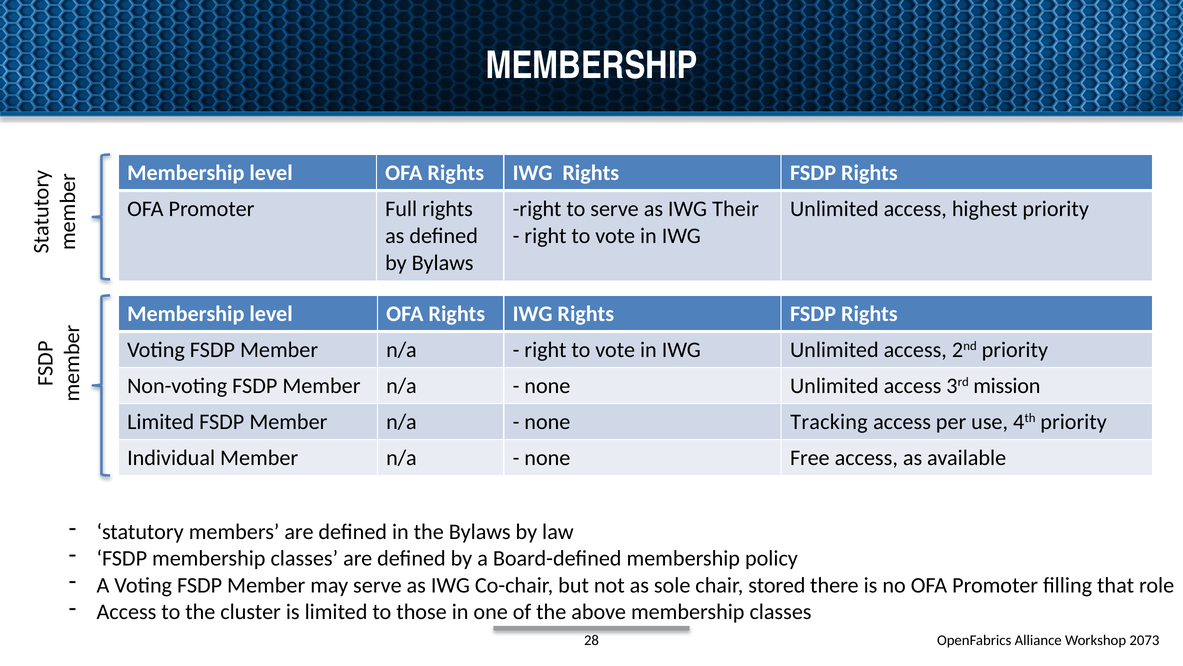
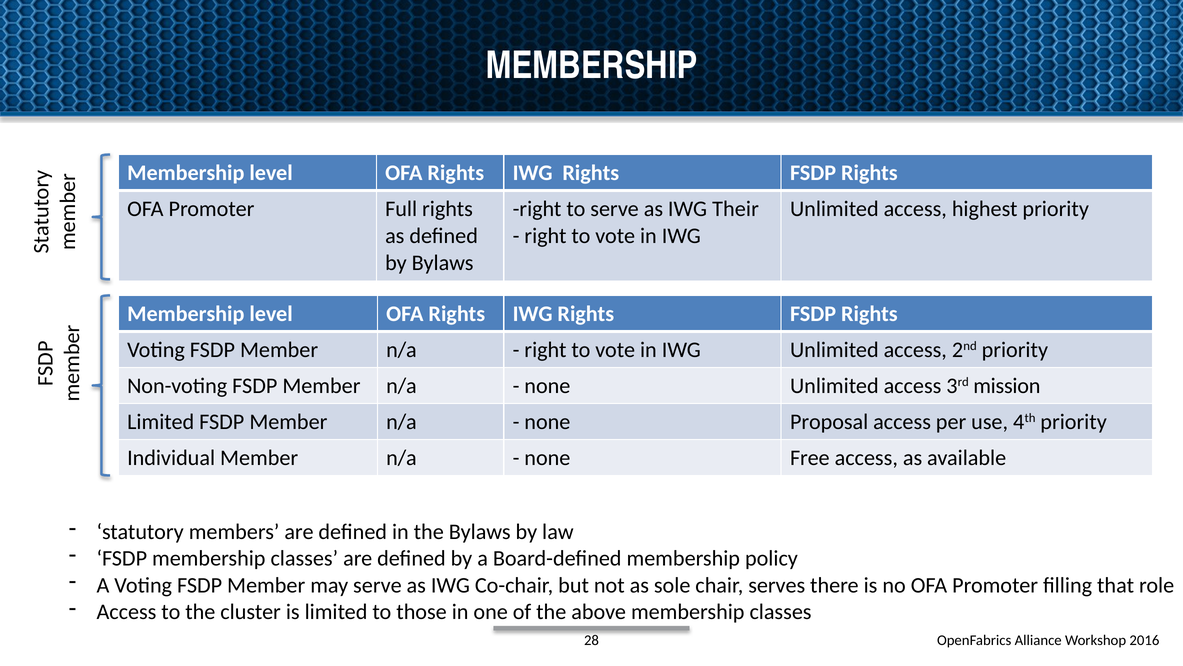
Tracking: Tracking -> Proposal (829, 421)
stored: stored -> serves (777, 585)
2073: 2073 -> 2016 (1144, 640)
